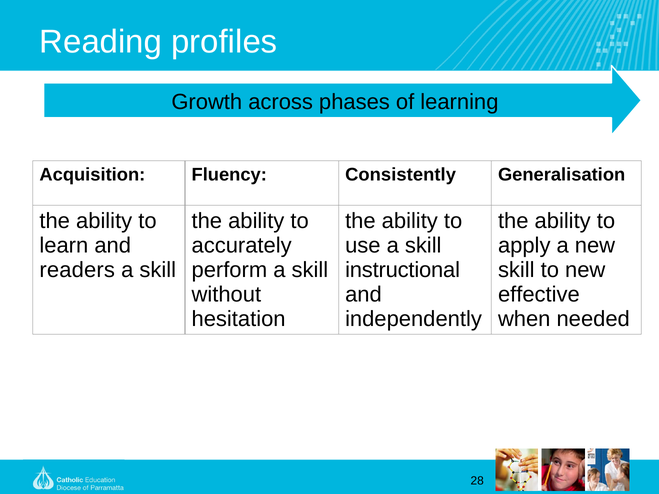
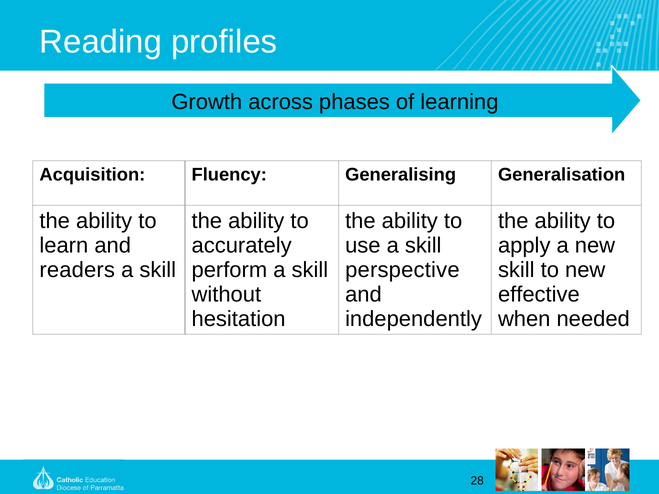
Consistently: Consistently -> Generalising (401, 175)
instructional: instructional -> perspective (402, 270)
